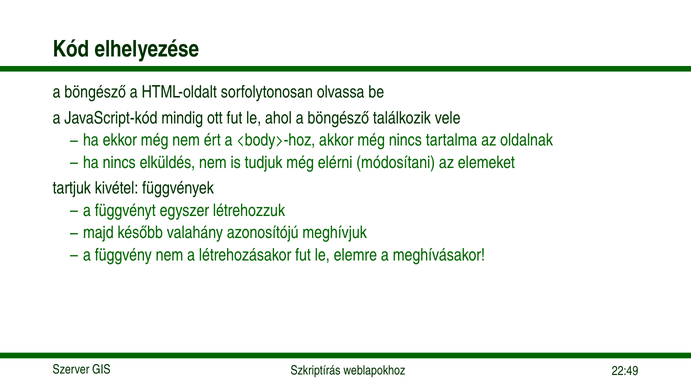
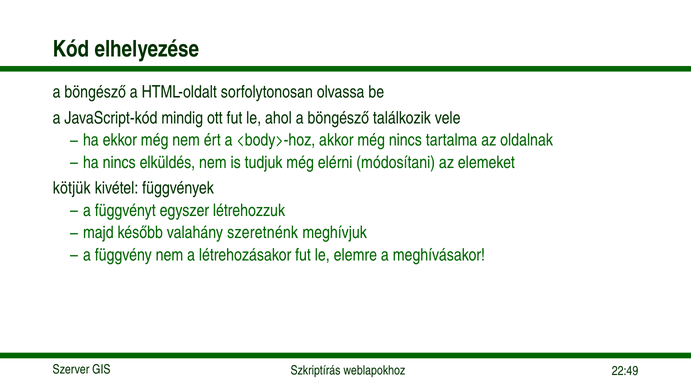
tartjuk: tartjuk -> kötjük (72, 189)
azonosítójú: azonosítójú -> szeretnénk (263, 233)
